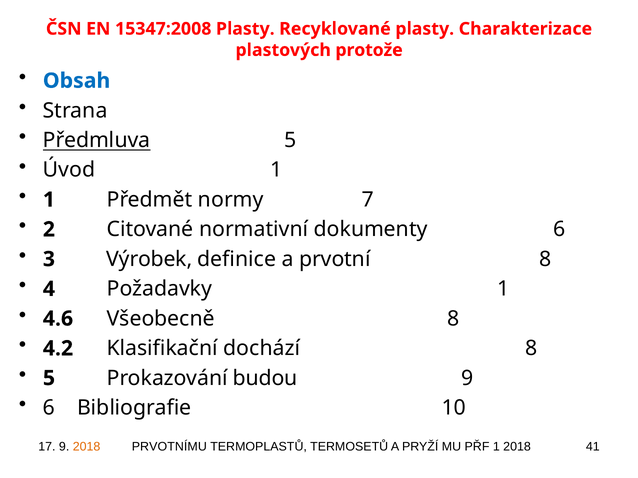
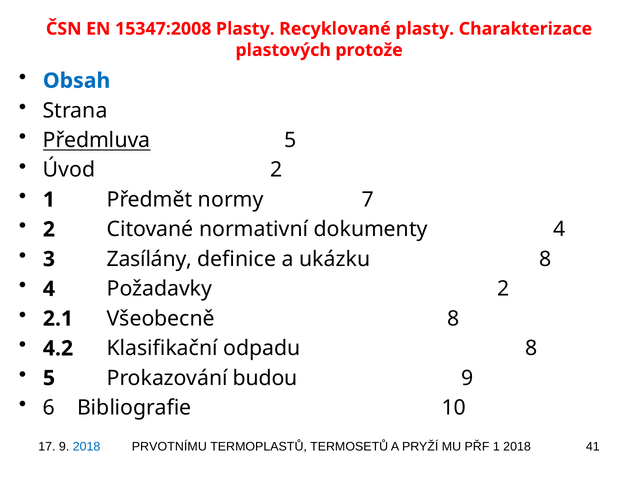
Úvod 1: 1 -> 2 (276, 170)
dokumenty 6: 6 -> 4 (559, 230)
Výrobek: Výrobek -> Zasílány (149, 259)
prvotní: prvotní -> ukázku (335, 259)
Požadavky 1: 1 -> 2 (503, 289)
4.6: 4.6 -> 2.1 (58, 319)
dochází: dochází -> odpadu (262, 349)
2018 colour: orange -> blue (87, 447)
